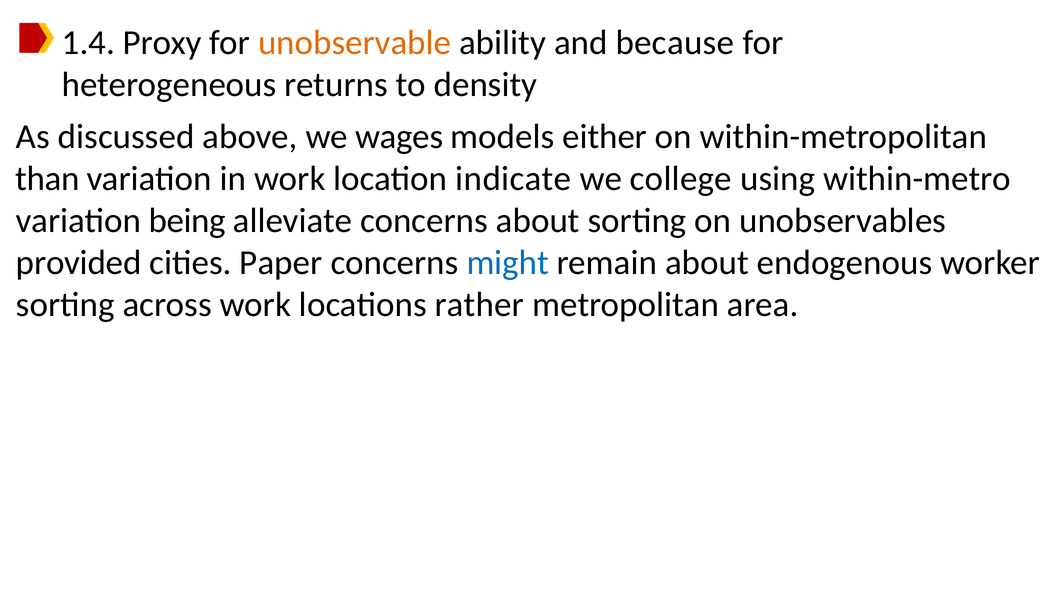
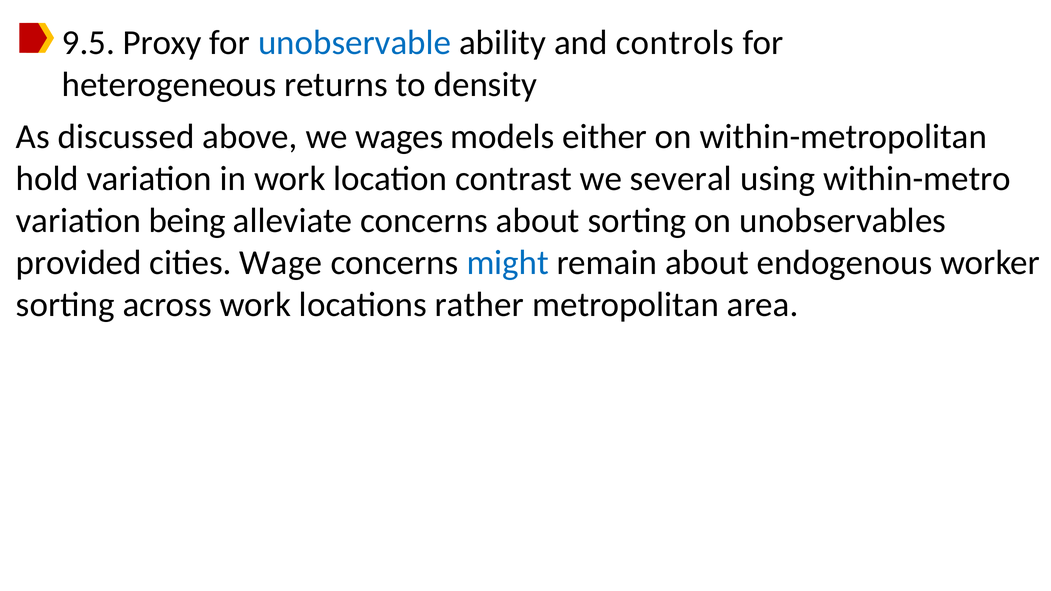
1.4: 1.4 -> 9.5 (88, 43)
unobservable colour: orange -> blue (355, 43)
because: because -> controls (675, 43)
than: than -> hold (47, 179)
indicate: indicate -> contrast (514, 179)
college: college -> several (681, 179)
Paper: Paper -> Wage (281, 263)
